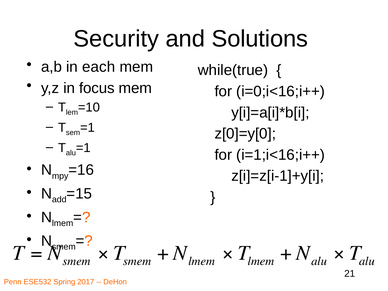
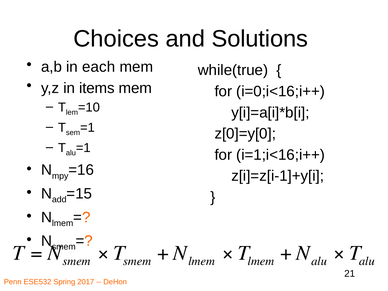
Security: Security -> Choices (116, 39)
focus: focus -> items (97, 88)
